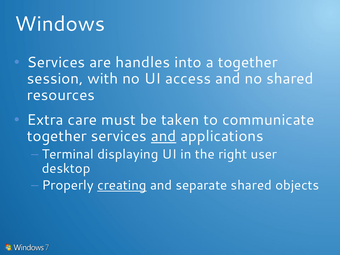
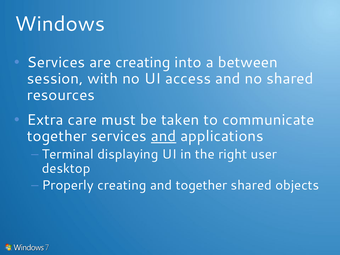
are handles: handles -> creating (143, 62)
a together: together -> between (248, 62)
creating underline: present -> none (122, 185)
and separate: separate -> together (202, 185)
